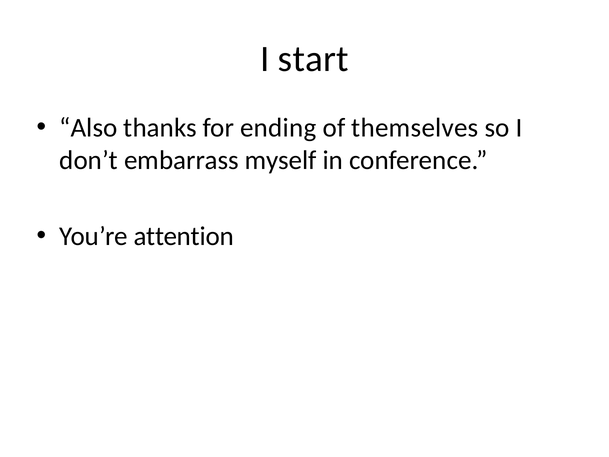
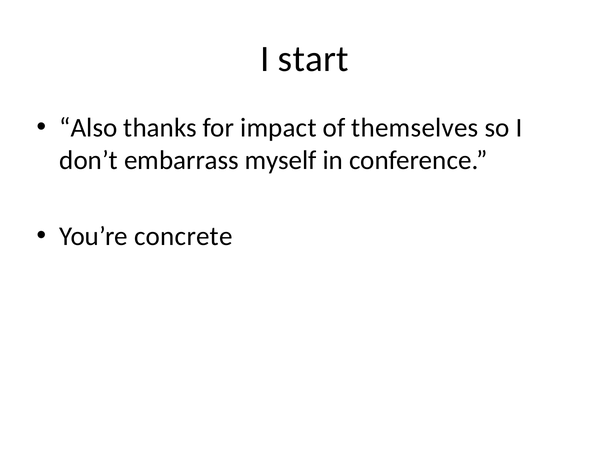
ending: ending -> impact (278, 128)
attention: attention -> concrete (183, 236)
